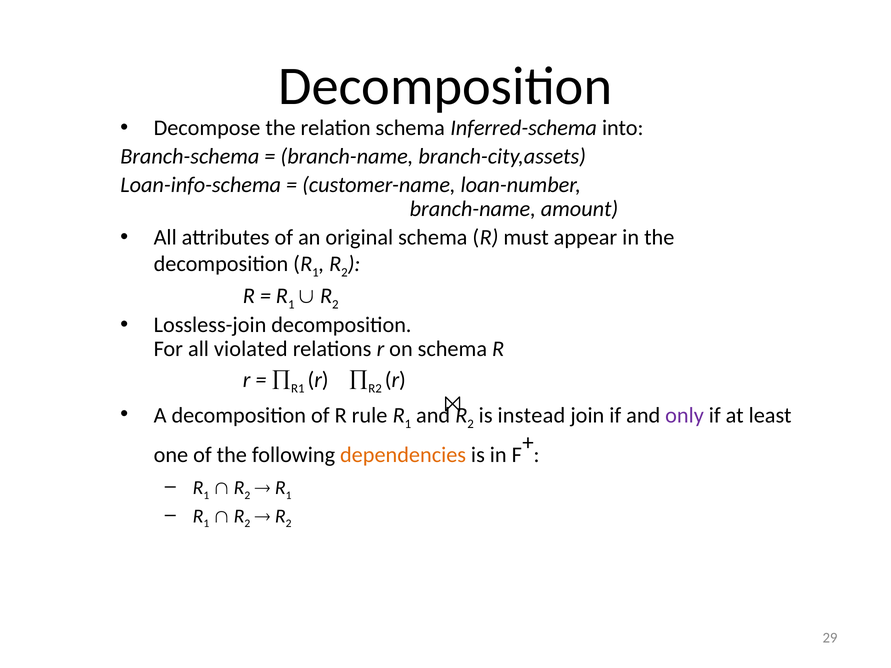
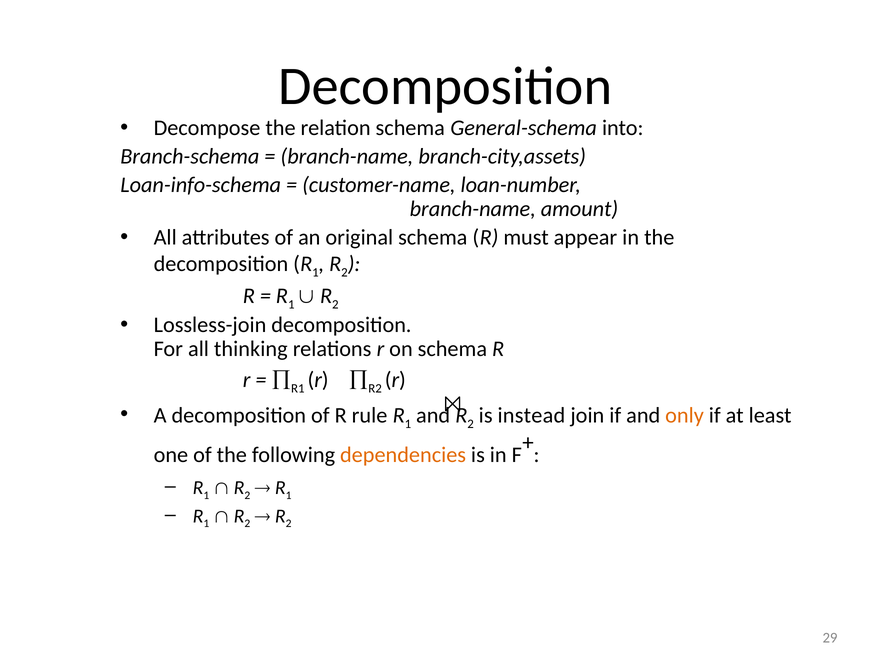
Inferred-schema: Inferred-schema -> General-schema (524, 128)
violated: violated -> thinking (251, 349)
only colour: purple -> orange (685, 415)
